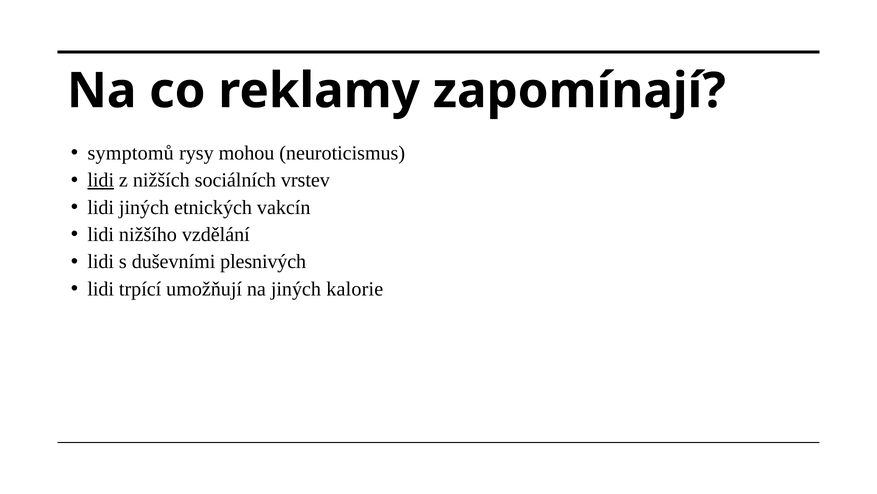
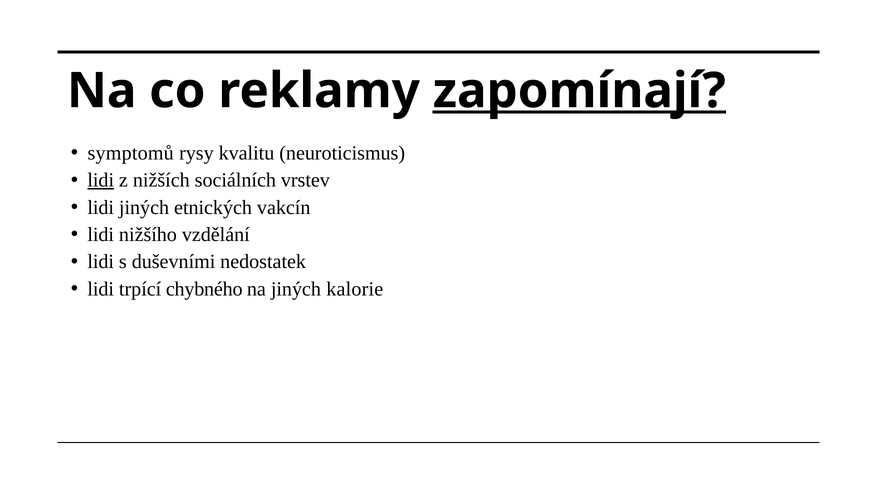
zapomínají underline: none -> present (579, 91)
mohou: mohou -> kvalitu (246, 153)
plesnivých: plesnivých -> nedostatek (263, 261)
umožňují: umožňují -> chybného (204, 289)
